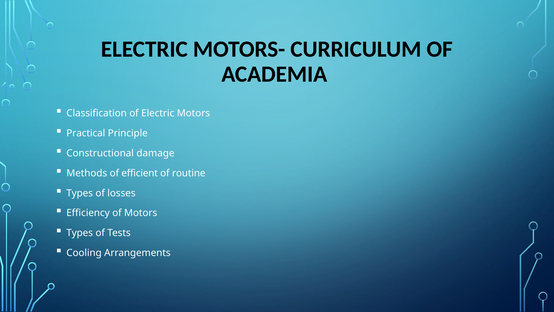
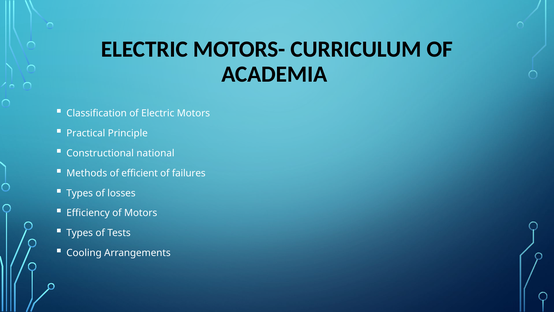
damage: damage -> national (155, 153)
routine: routine -> failures (189, 173)
